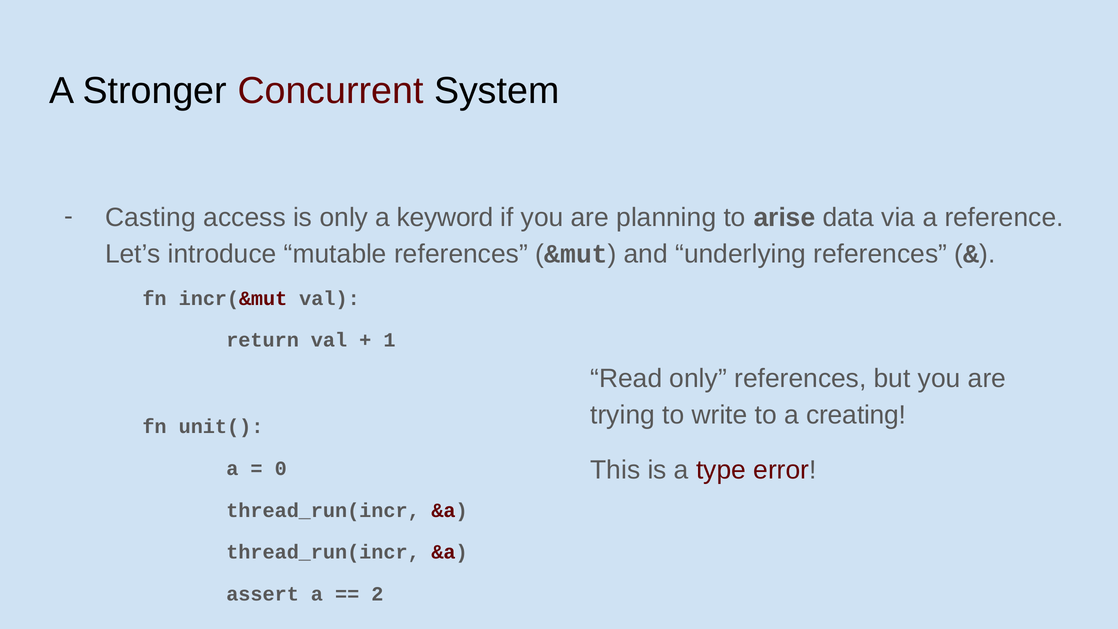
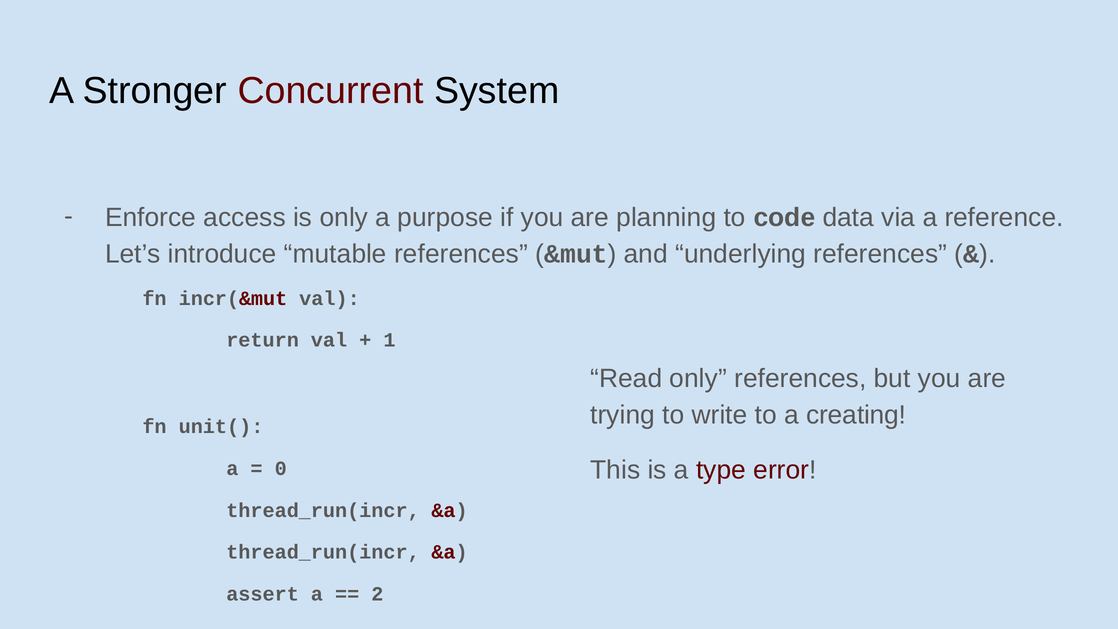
Casting: Casting -> Enforce (151, 218)
keyword: keyword -> purpose (445, 218)
arise: arise -> code (784, 218)
